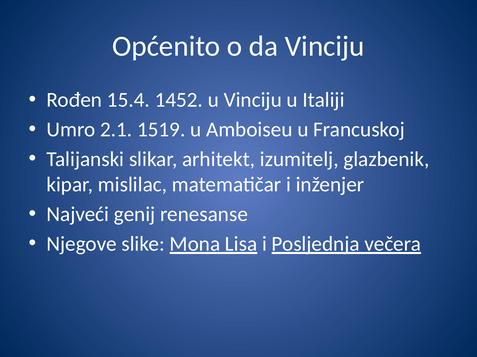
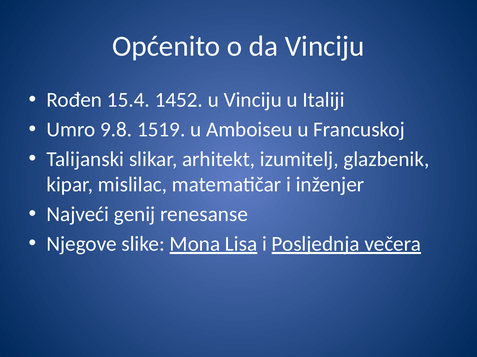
2.1: 2.1 -> 9.8 (116, 130)
